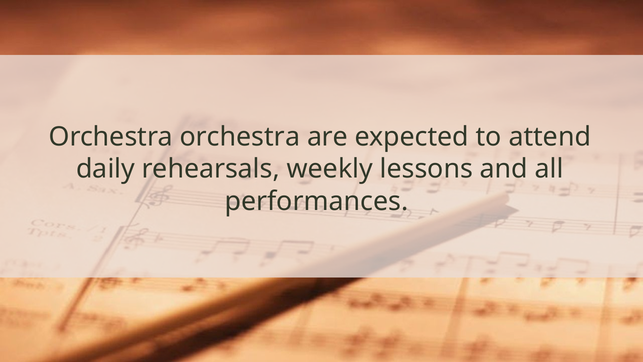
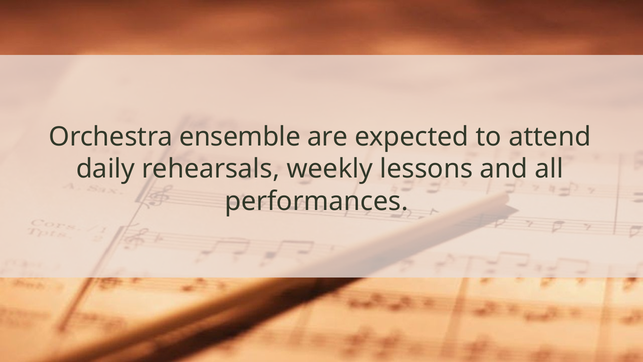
Orchestra orchestra: orchestra -> ensemble (240, 137)
